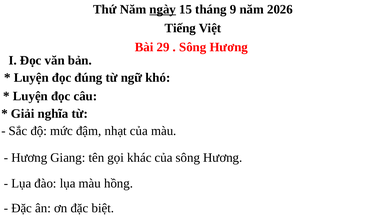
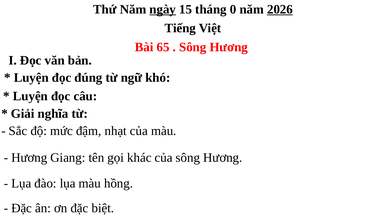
9: 9 -> 0 (233, 9)
2026 underline: none -> present (280, 9)
29: 29 -> 65 (163, 47)
